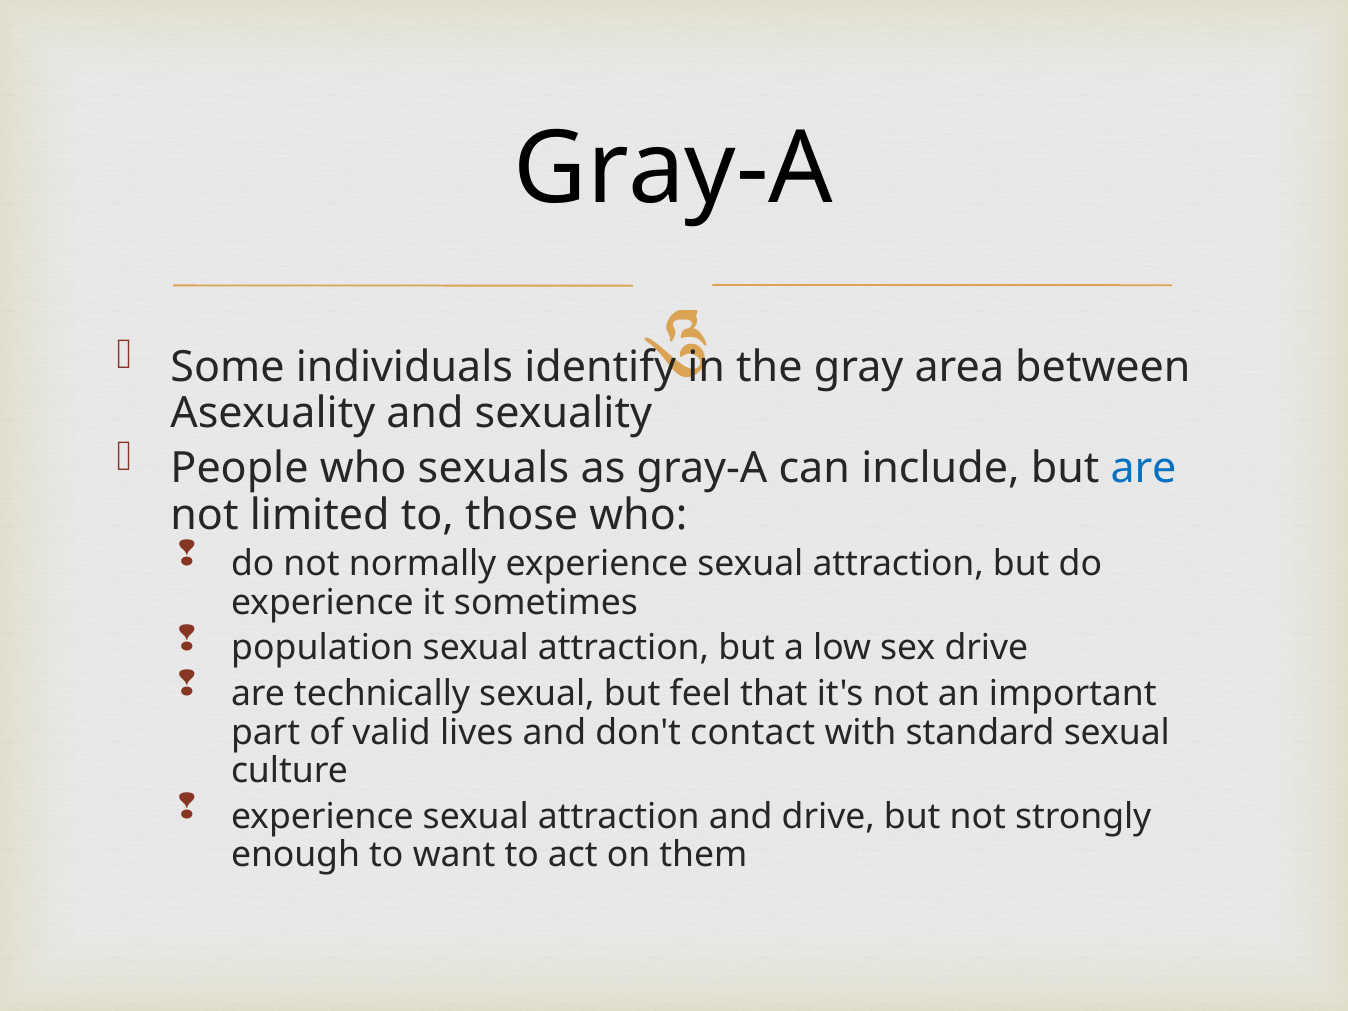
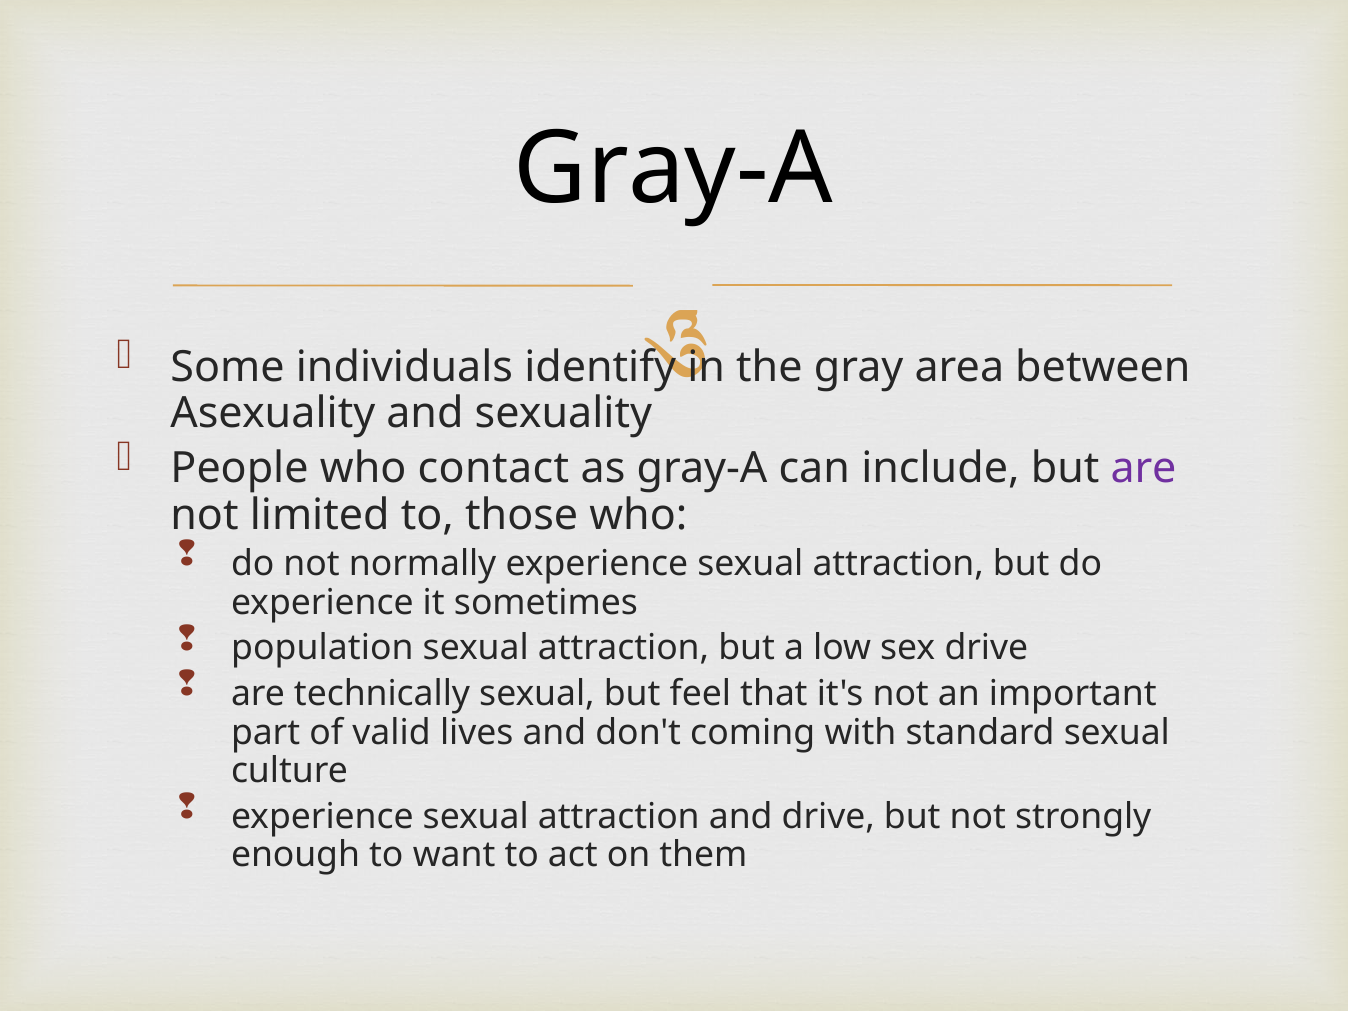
sexuals: sexuals -> contact (493, 469)
are colour: blue -> purple (1144, 469)
contact: contact -> coming (753, 732)
